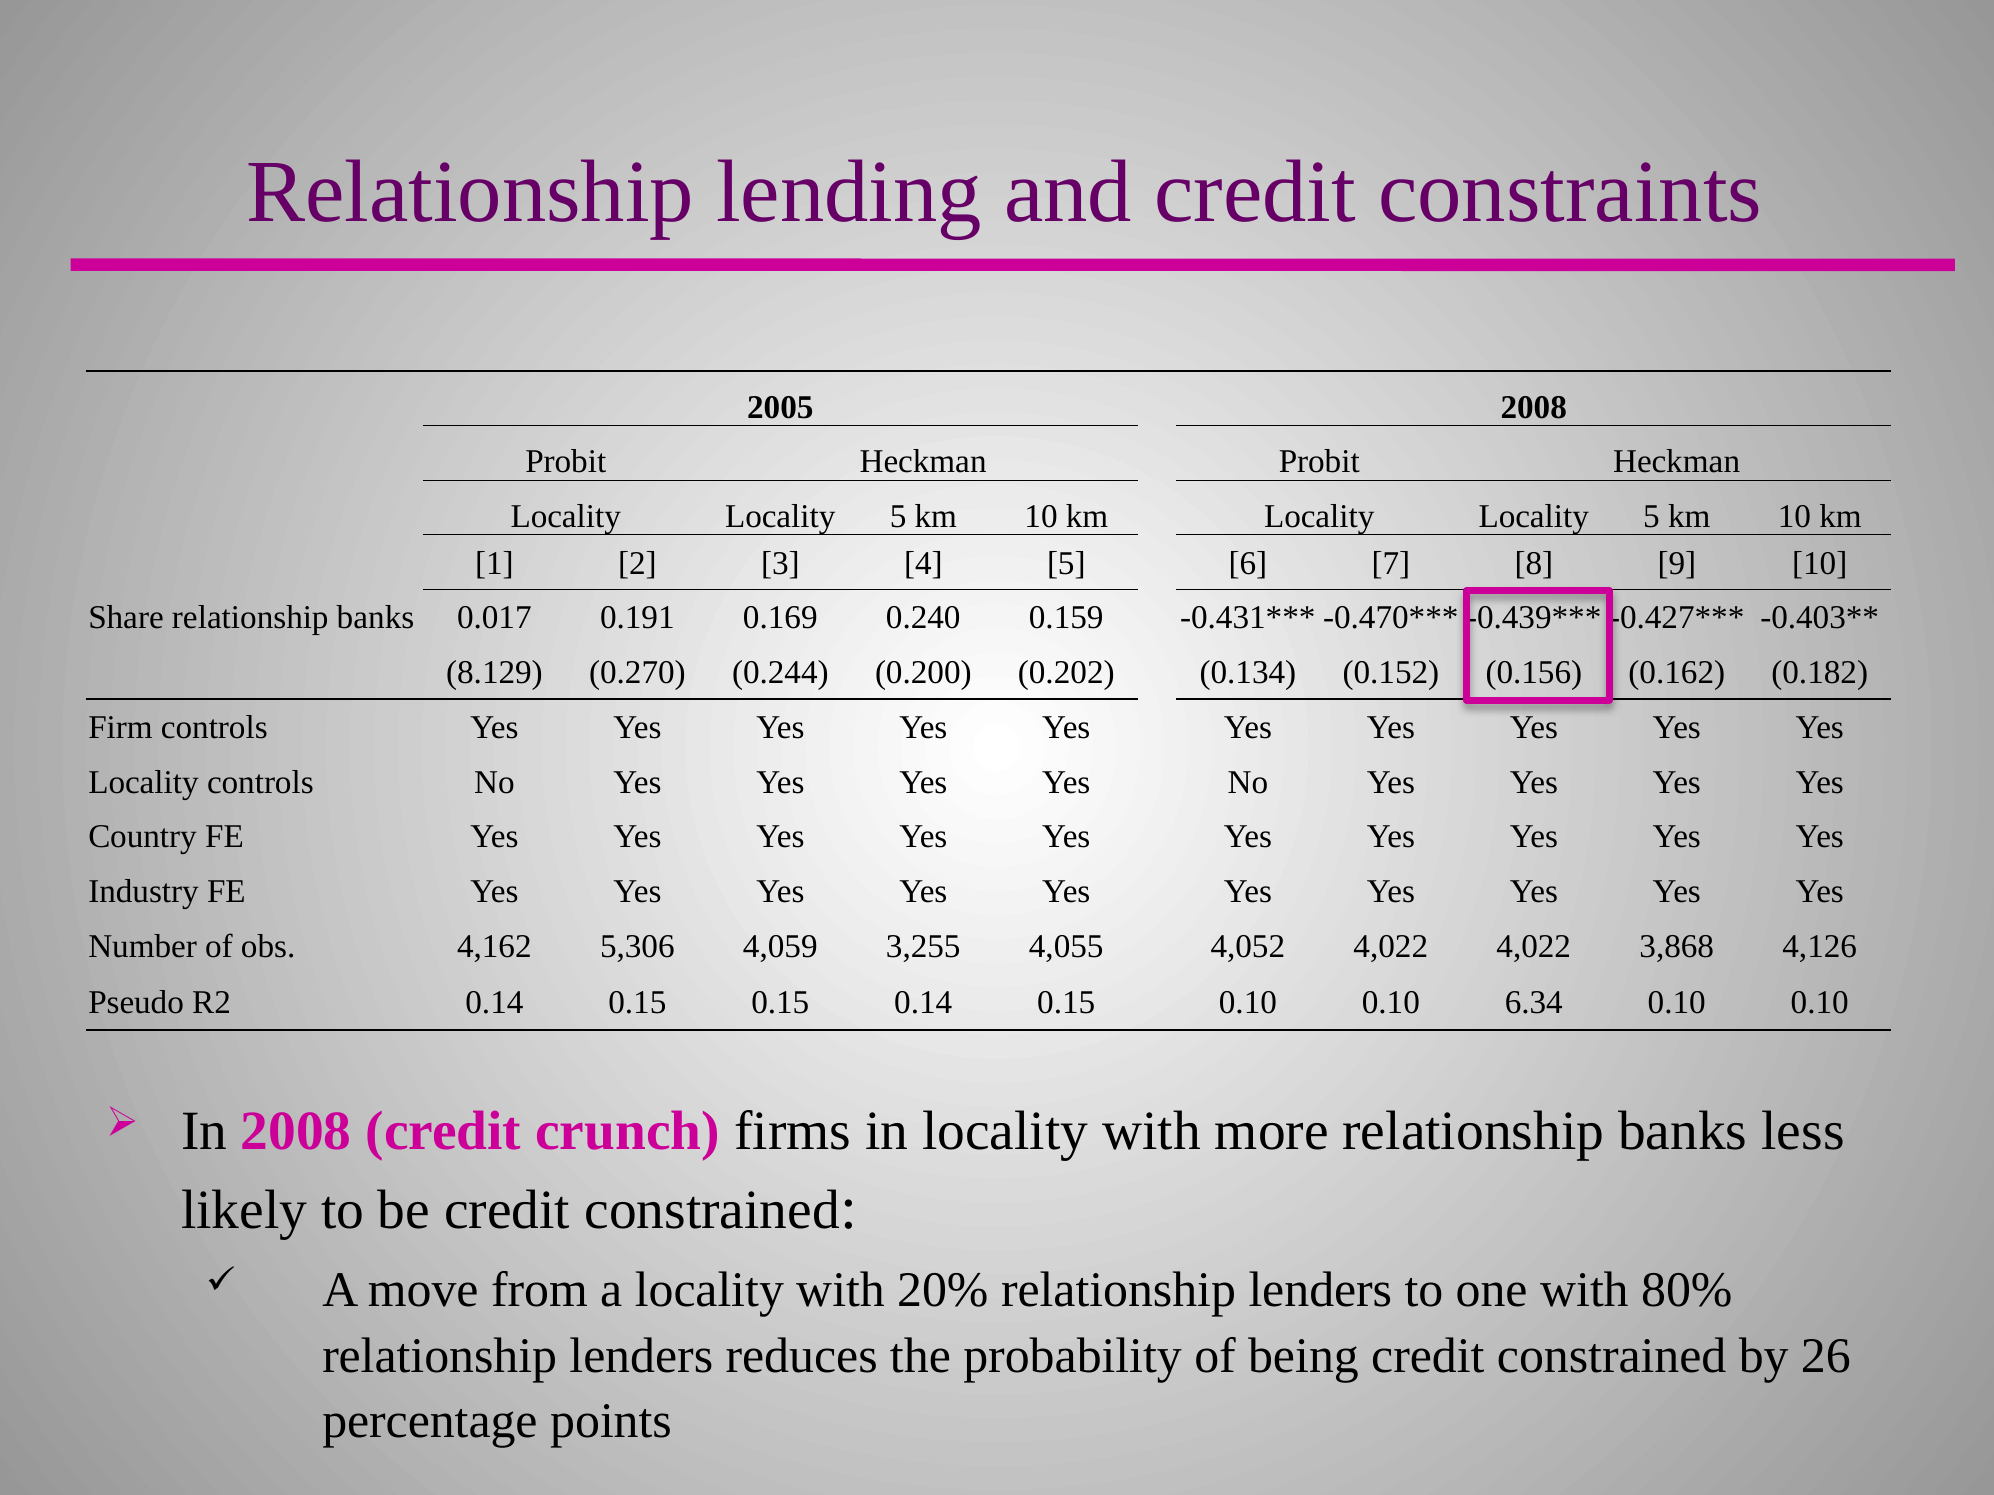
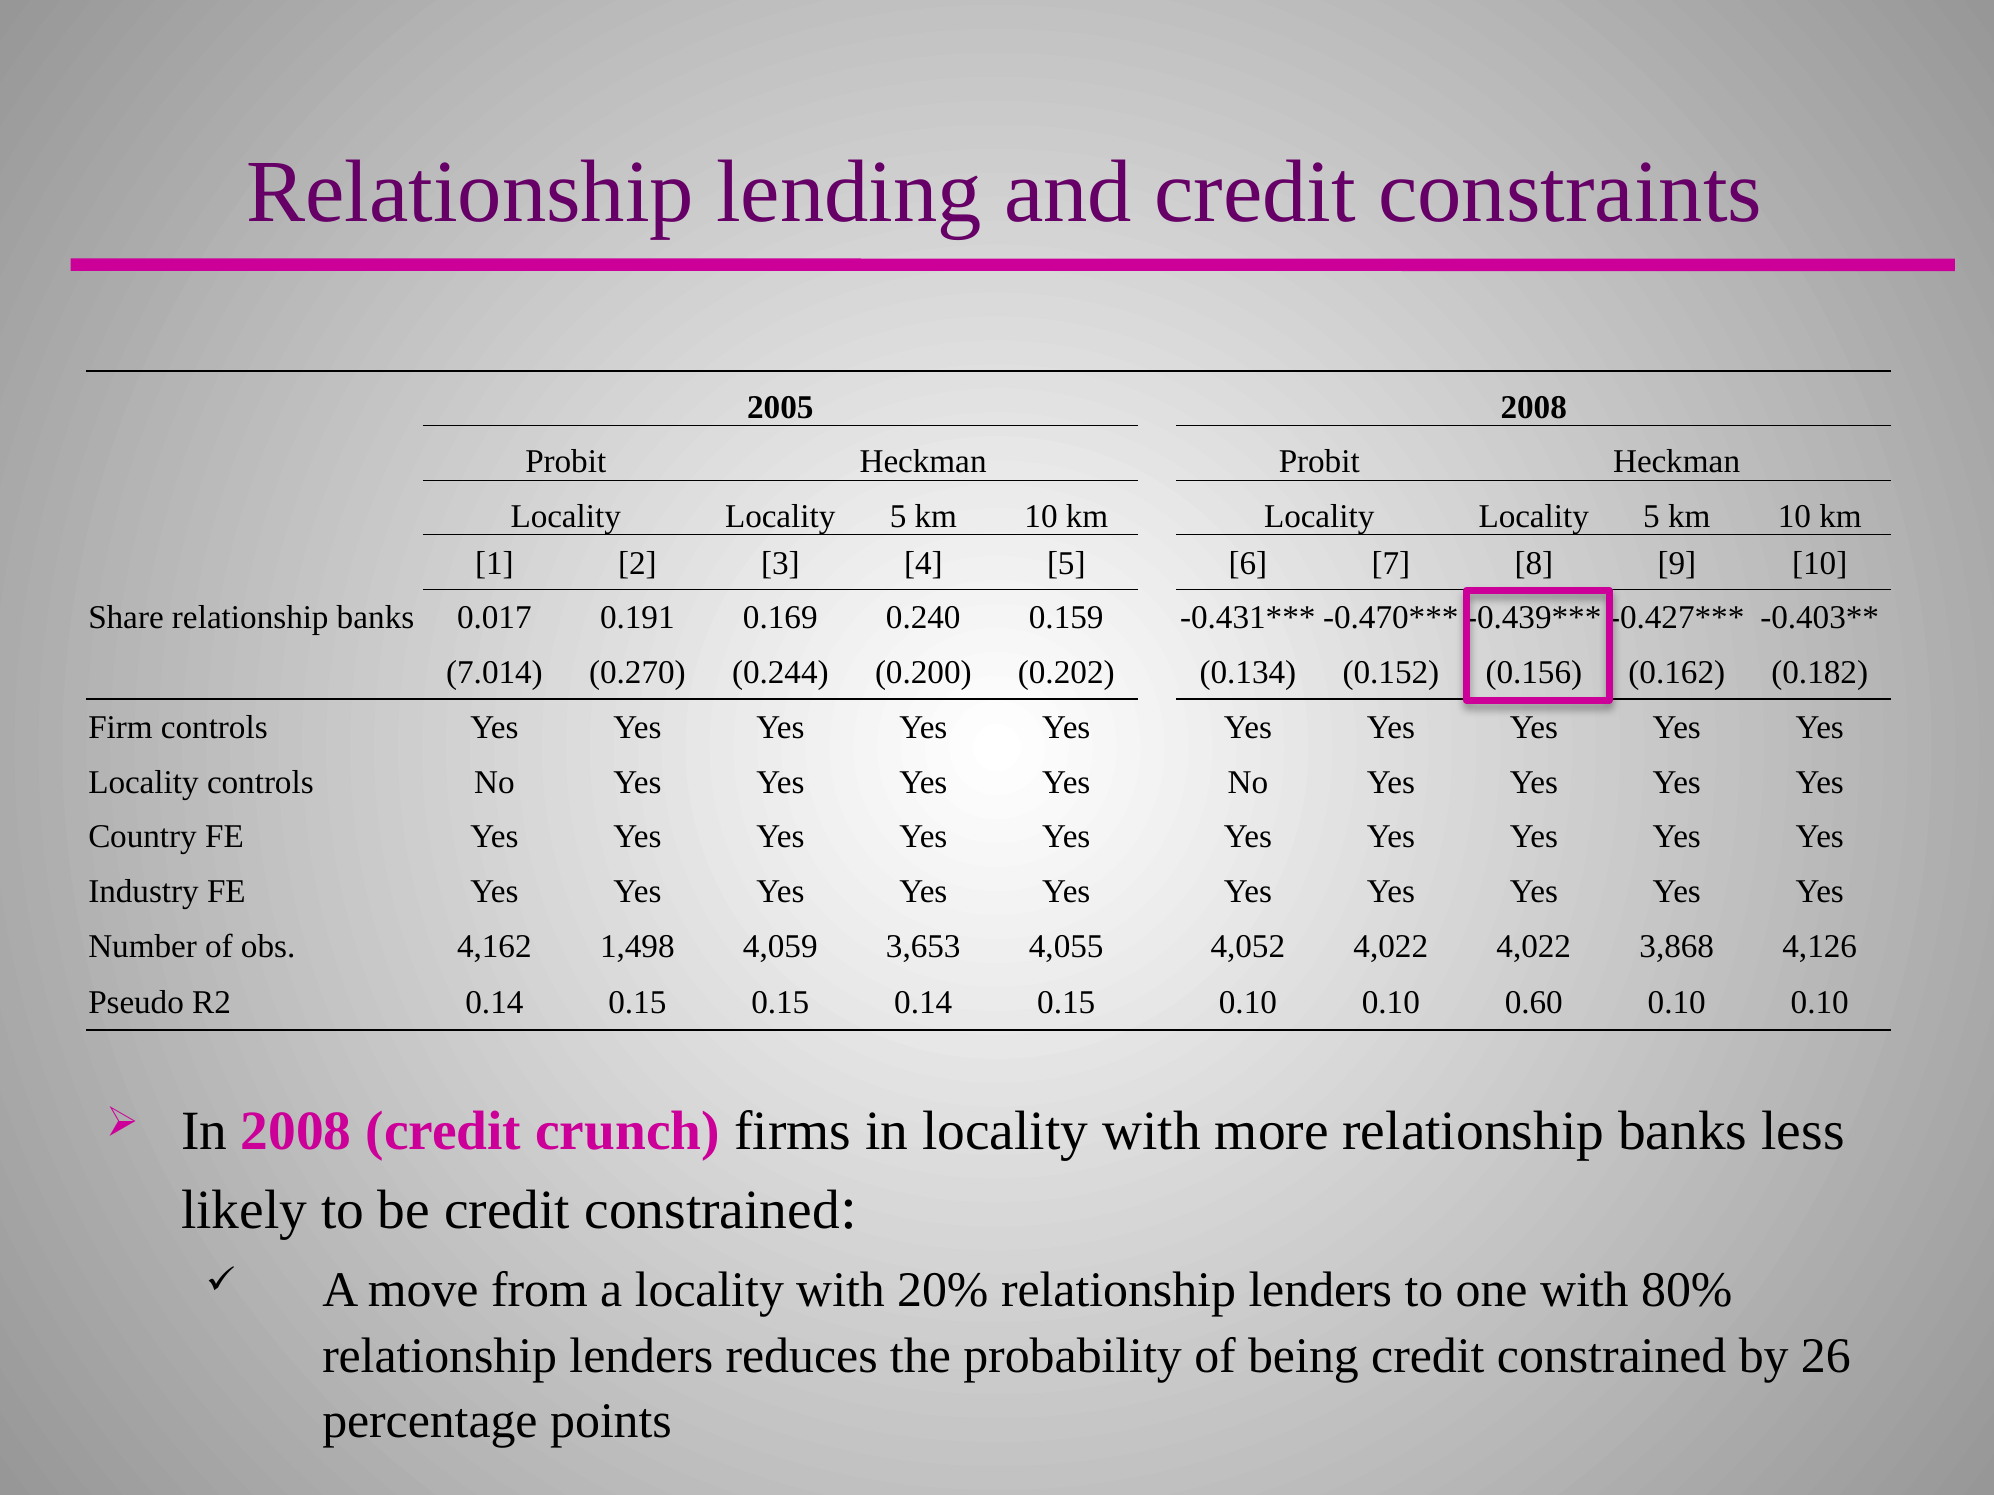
8.129: 8.129 -> 7.014 (494, 673)
5,306: 5,306 -> 1,498 (637, 947)
3,255: 3,255 -> 3,653 (923, 947)
6.34: 6.34 -> 0.60 (1534, 1003)
